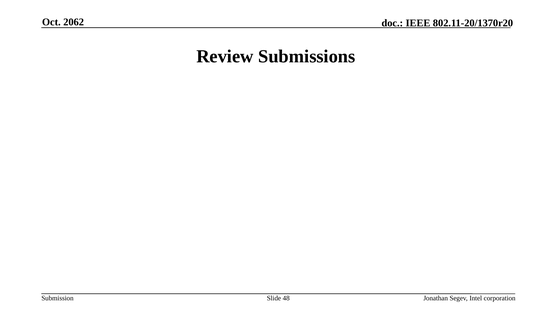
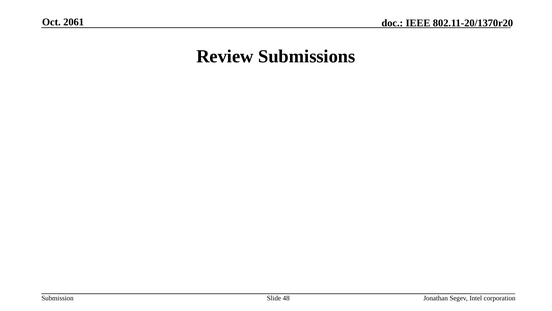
2062: 2062 -> 2061 (74, 22)
